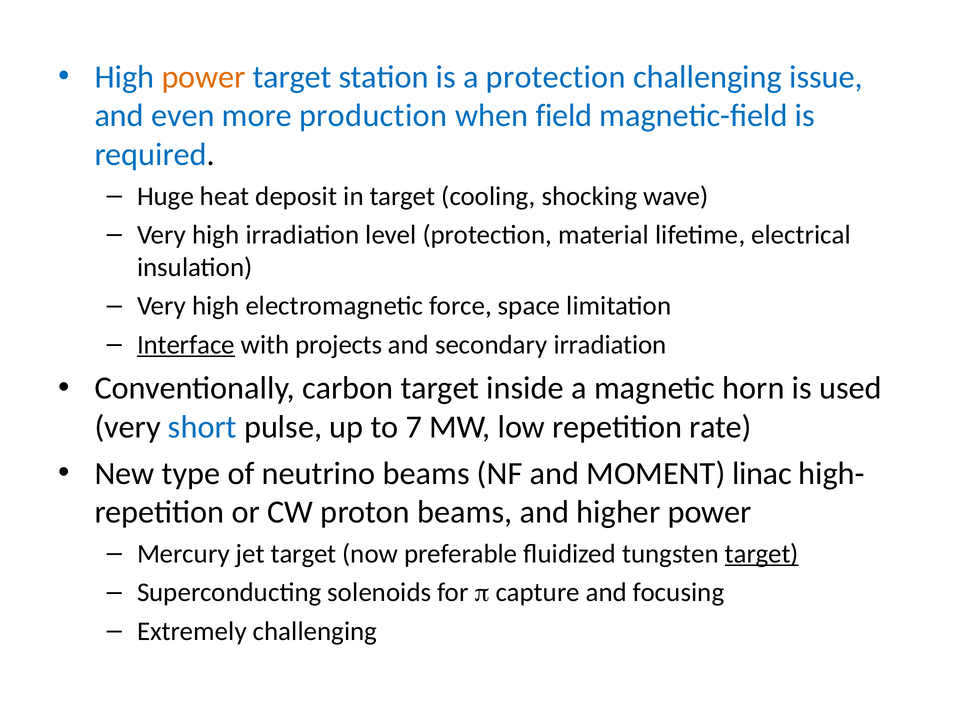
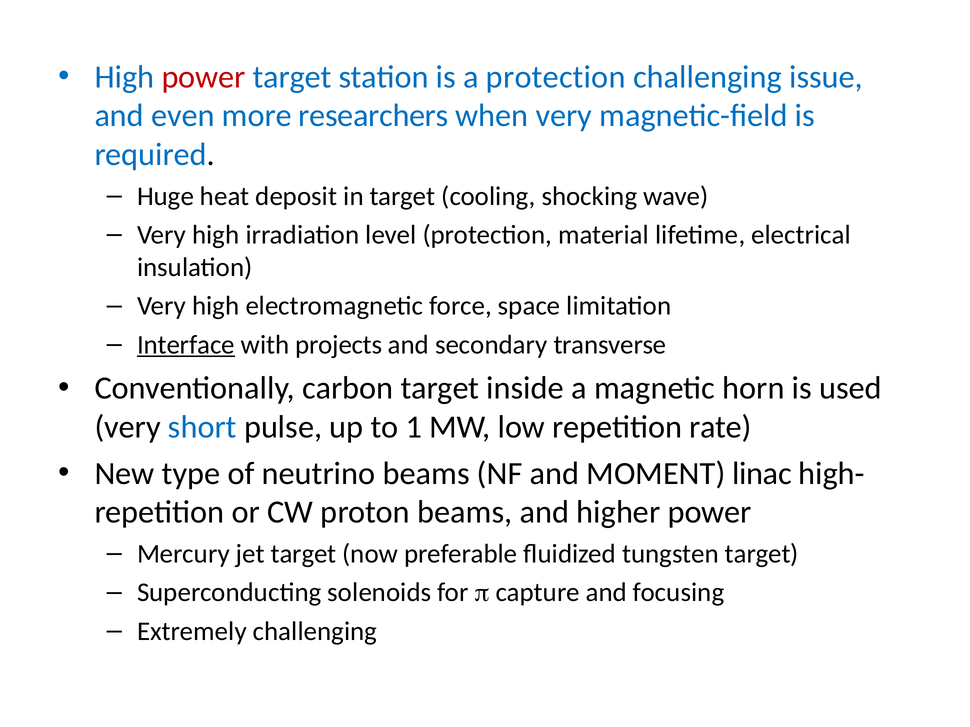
power colour: orange -> red (204, 77)
production: production -> researchers (373, 116)
when field: field -> very (564, 116)
secondary irradiation: irradiation -> transverse (610, 345)
7: 7 -> 1 (414, 427)
target underline: present -> none (762, 554)
